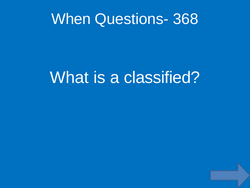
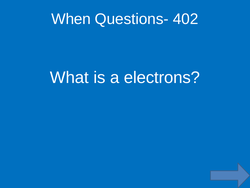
368: 368 -> 402 (186, 19)
classified: classified -> electrons (162, 77)
